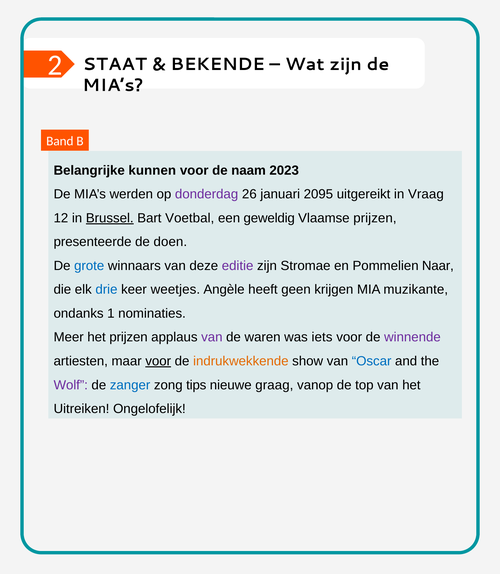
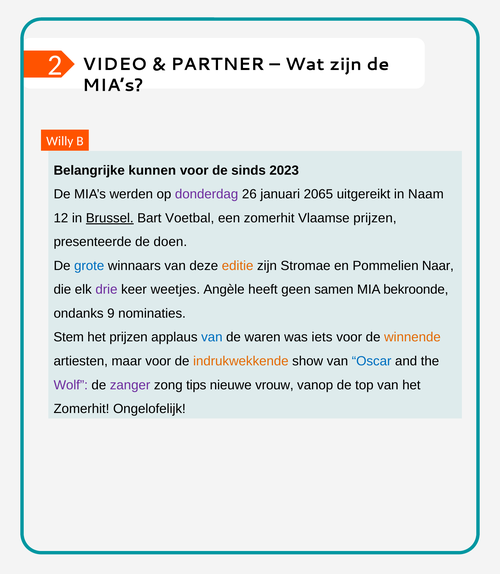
STAAT: STAAT -> VIDEO (115, 64)
BEKENDE: BEKENDE -> PARTNER (218, 64)
Band: Band -> Willy (60, 141)
naam: naam -> sinds (249, 170)
2095: 2095 -> 2065 (318, 194)
Vraag: Vraag -> Naam (426, 194)
een geweldig: geweldig -> zomerhit (269, 218)
editie colour: purple -> orange (238, 265)
drie colour: blue -> purple (106, 289)
krijgen: krijgen -> samen (334, 289)
muzikante: muzikante -> bekroonde (416, 289)
1: 1 -> 9 (111, 313)
Meer: Meer -> Stem (69, 337)
van colour: purple -> blue (212, 337)
winnende colour: purple -> orange (412, 337)
voor underline: present -> none (158, 361)
zanger colour: blue -> purple (130, 384)
graag: graag -> vrouw (274, 384)
Uitreiken: Uitreiken -> Zomerhit (81, 408)
